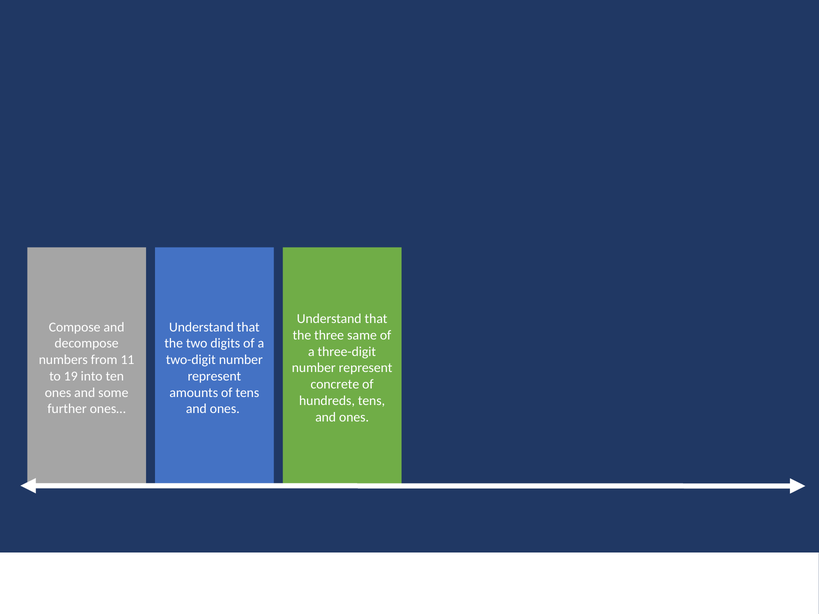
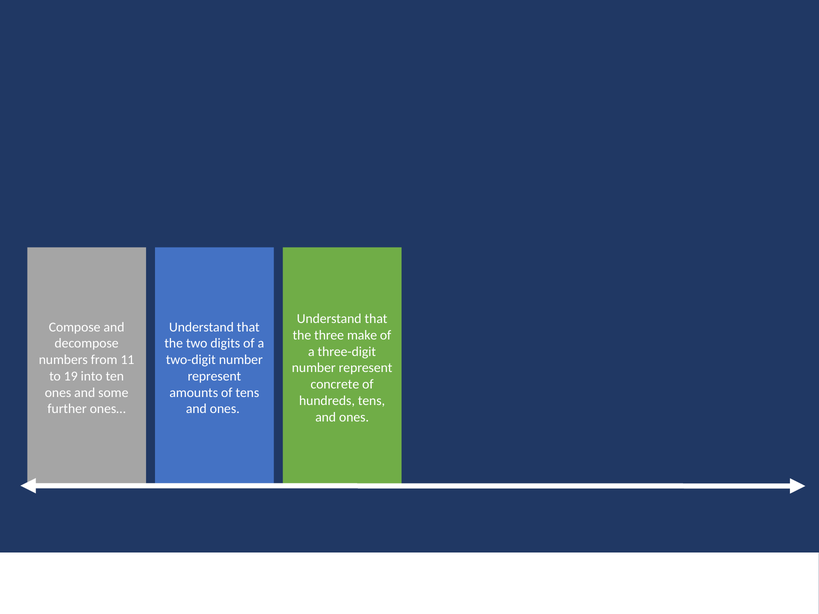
same: same -> make (362, 335)
